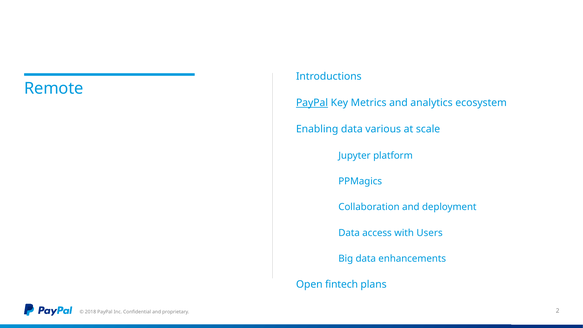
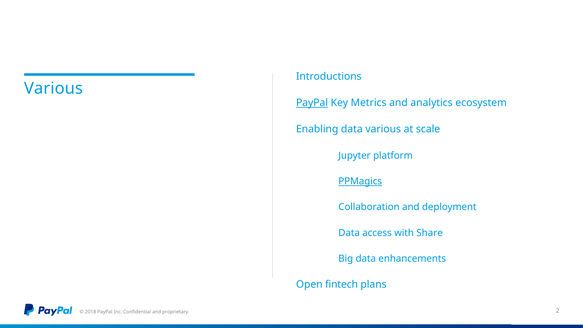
Remote: Remote -> Various (54, 88)
PPMagics underline: none -> present (360, 181)
Users: Users -> Share (430, 233)
